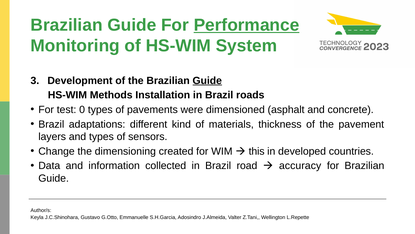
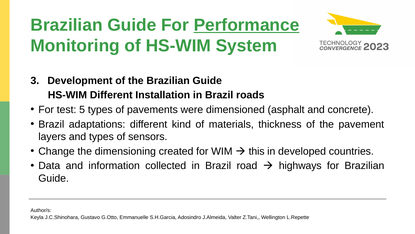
Guide underline: present -> none (207, 80)
HS-WIM Methods: Methods -> Different (111, 95)
0: 0 -> 5 (82, 109)
accuracy: accuracy -> highways (300, 165)
